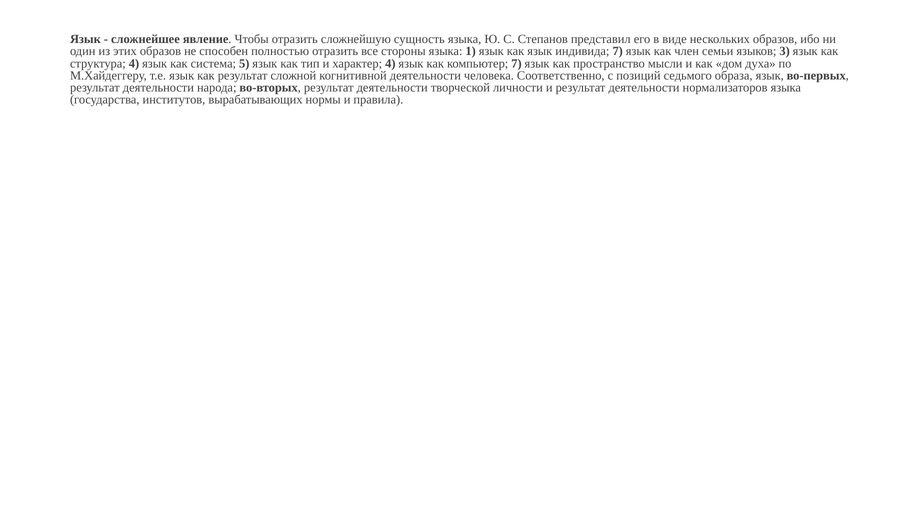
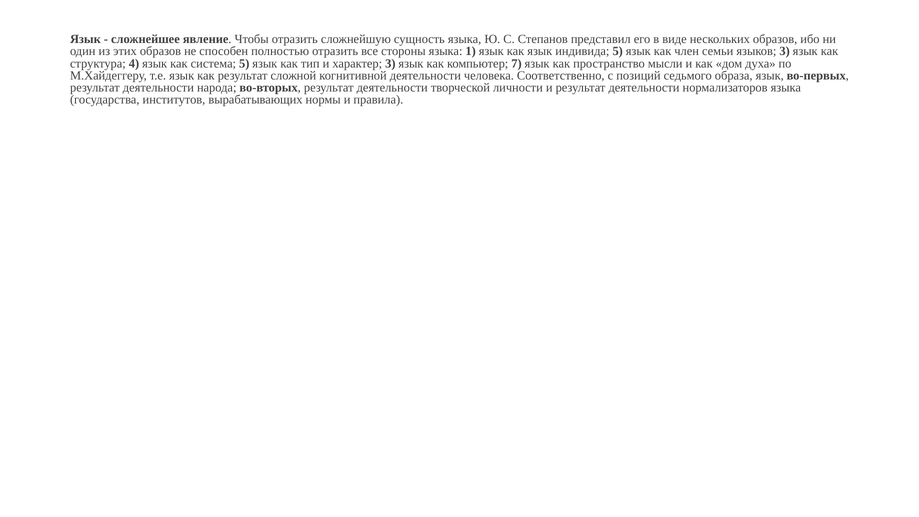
индивида 7: 7 -> 5 (618, 51)
характер 4: 4 -> 3 (390, 63)
